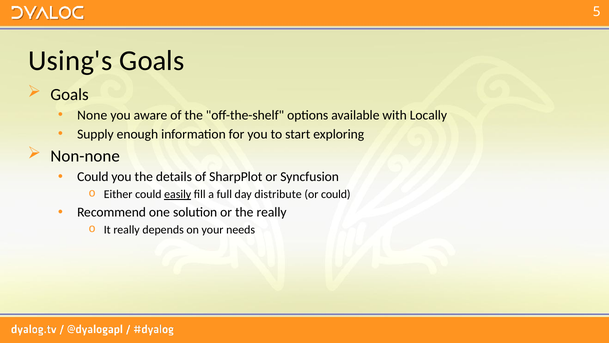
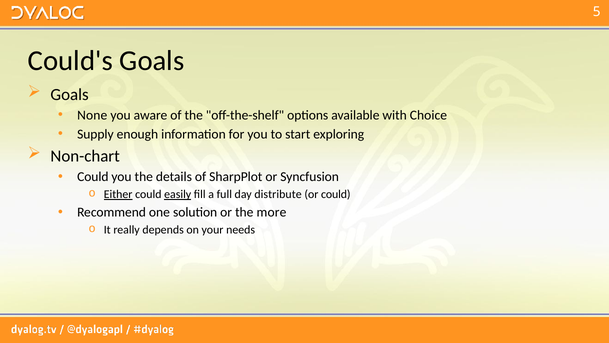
Using's: Using's -> Could's (70, 60)
Locally: Locally -> Choice (428, 115)
Non-none: Non-none -> Non-chart (85, 156)
Either underline: none -> present (118, 194)
the really: really -> more (271, 212)
